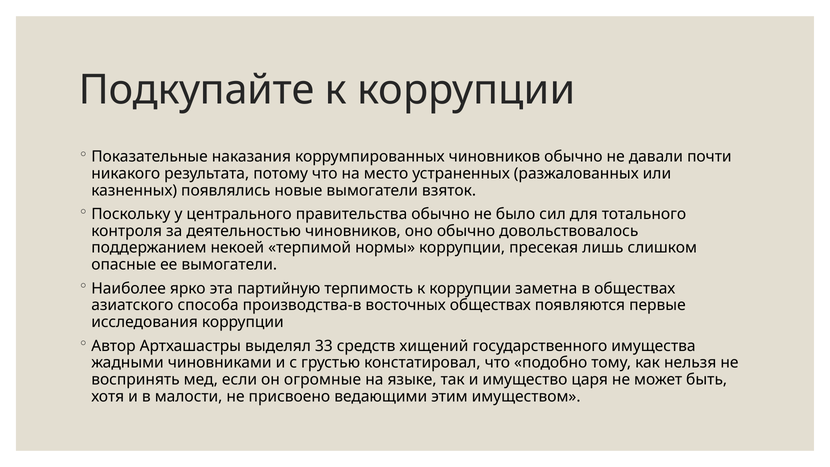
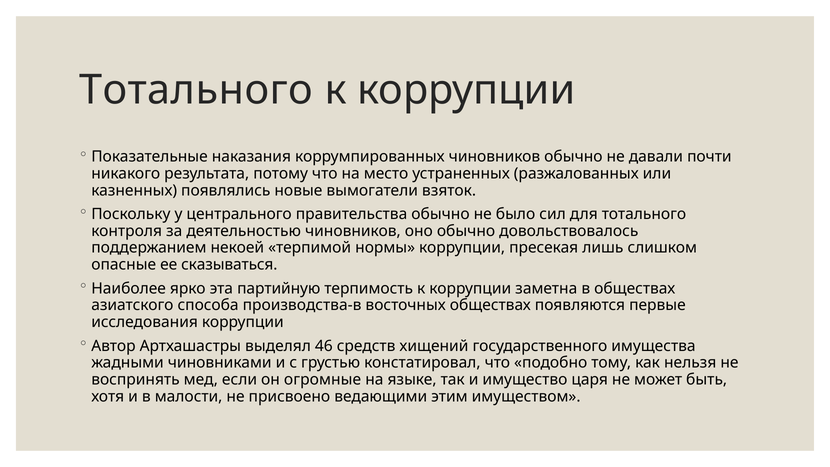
Подкупайте: Подкупайте -> Тотального (196, 90)
ее вымогатели: вымогатели -> сказываться (229, 265)
33: 33 -> 46 (324, 346)
